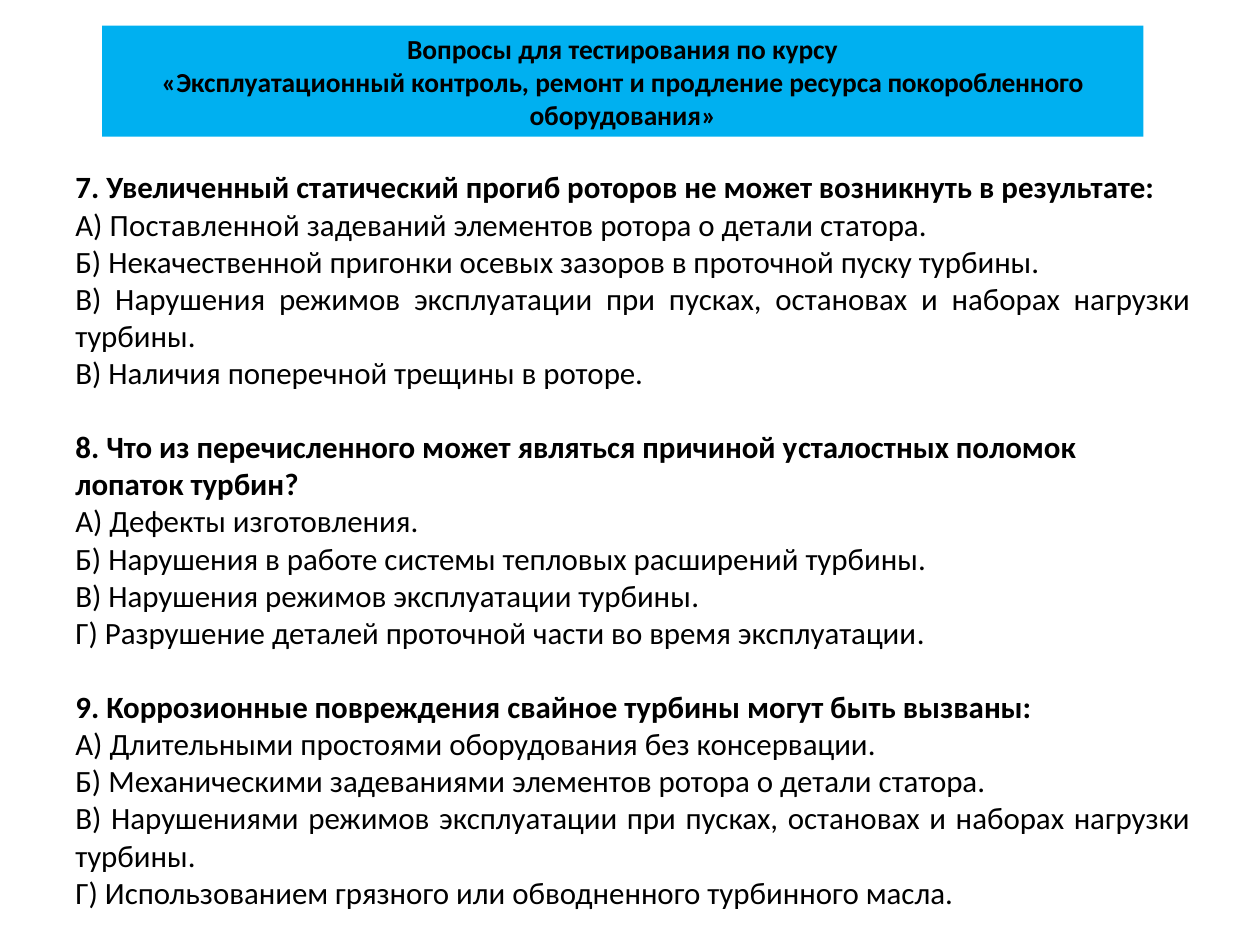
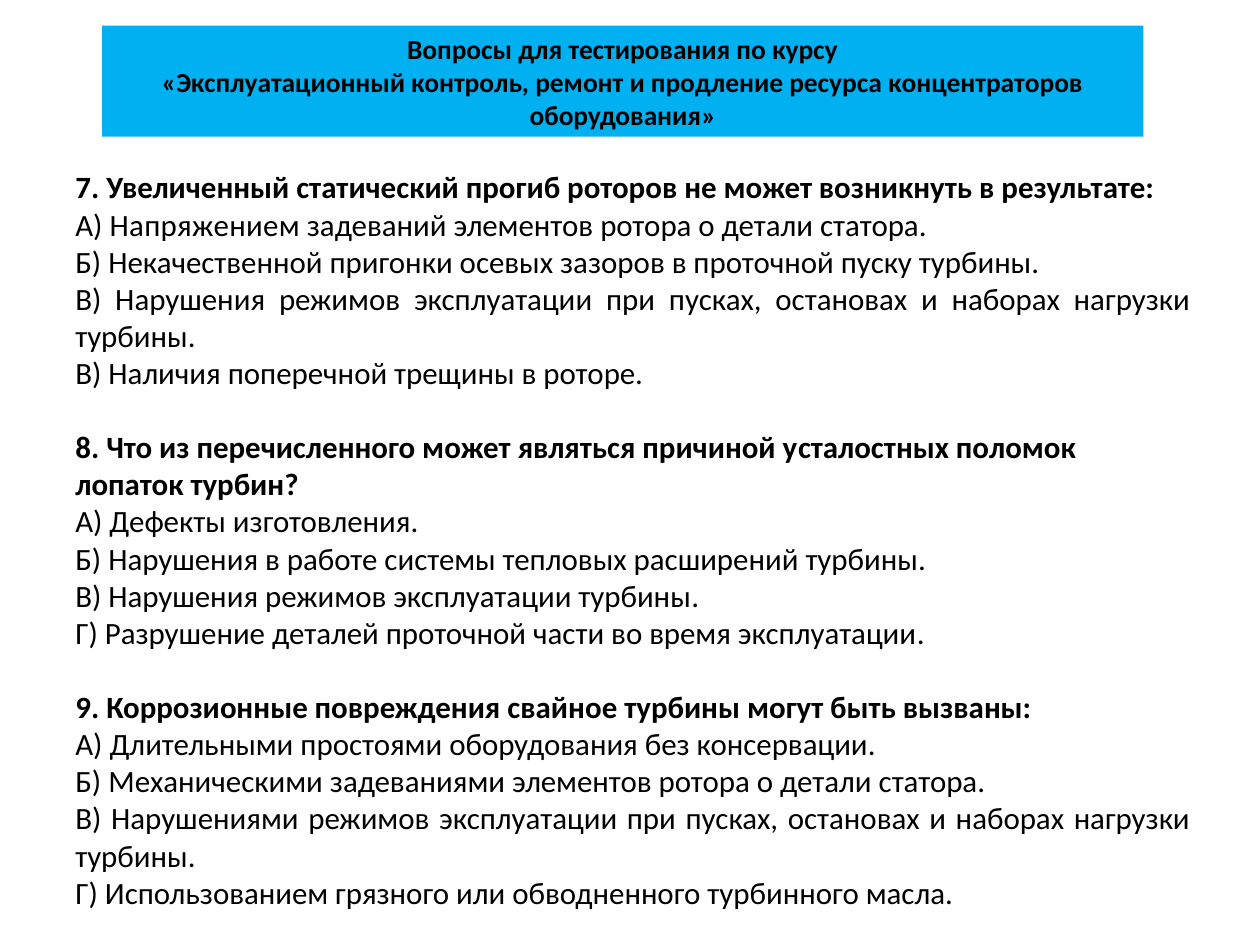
покоробленного: покоробленного -> концентраторов (985, 83)
Поставленной: Поставленной -> Напряжением (205, 226)
